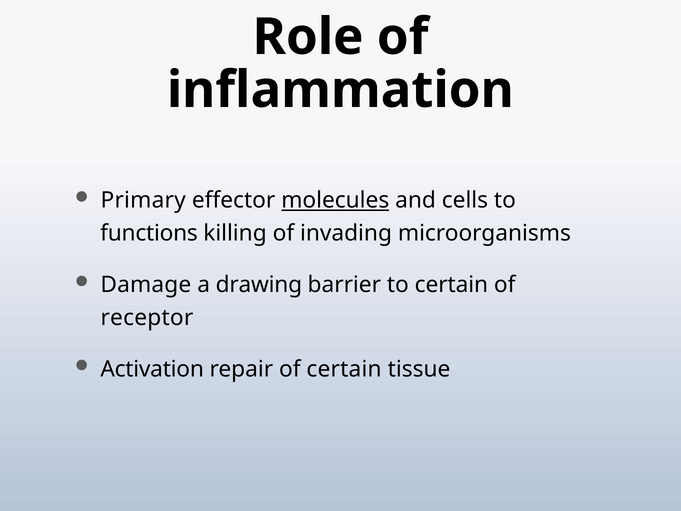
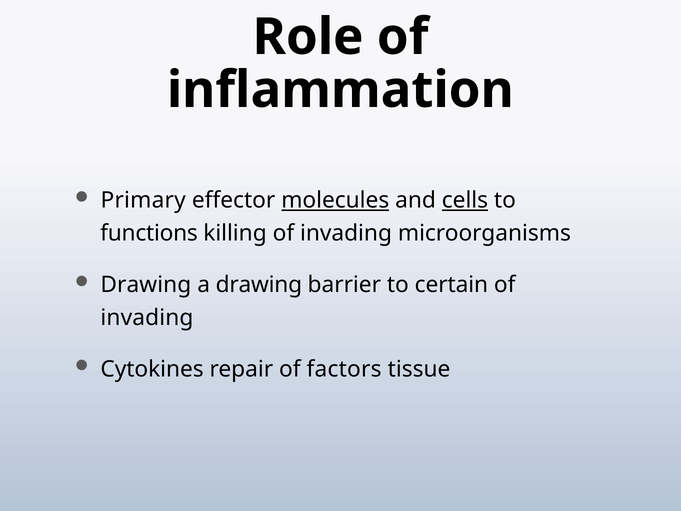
cells underline: none -> present (465, 200)
Damage: Damage -> Drawing (146, 285)
receptor: receptor -> invading (147, 317)
Activation: Activation -> Cytokines (152, 369)
of certain: certain -> factors (344, 369)
